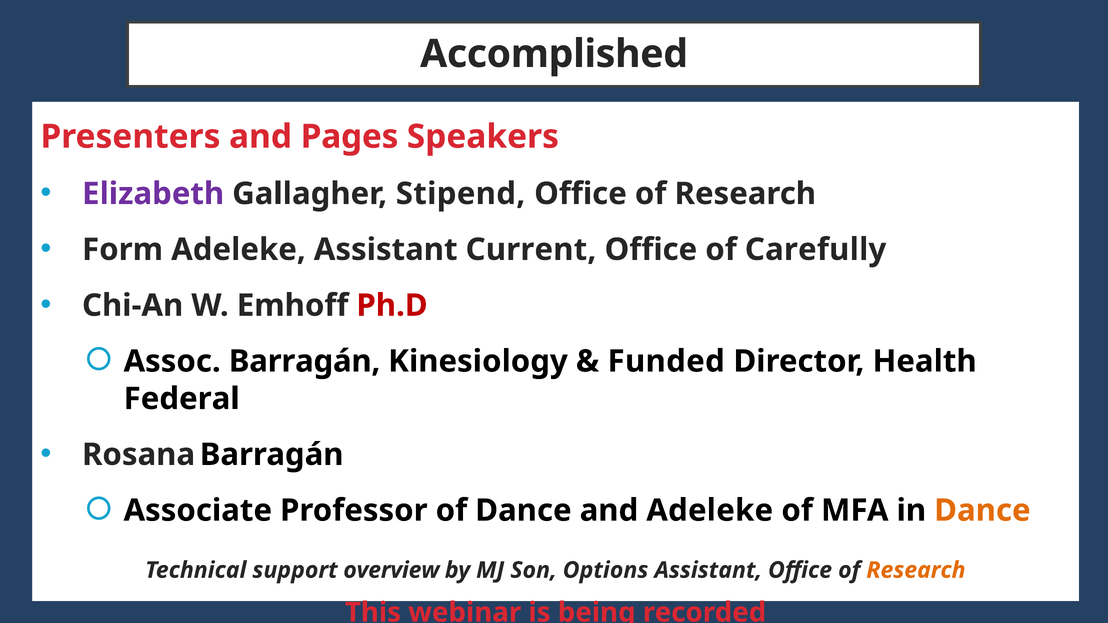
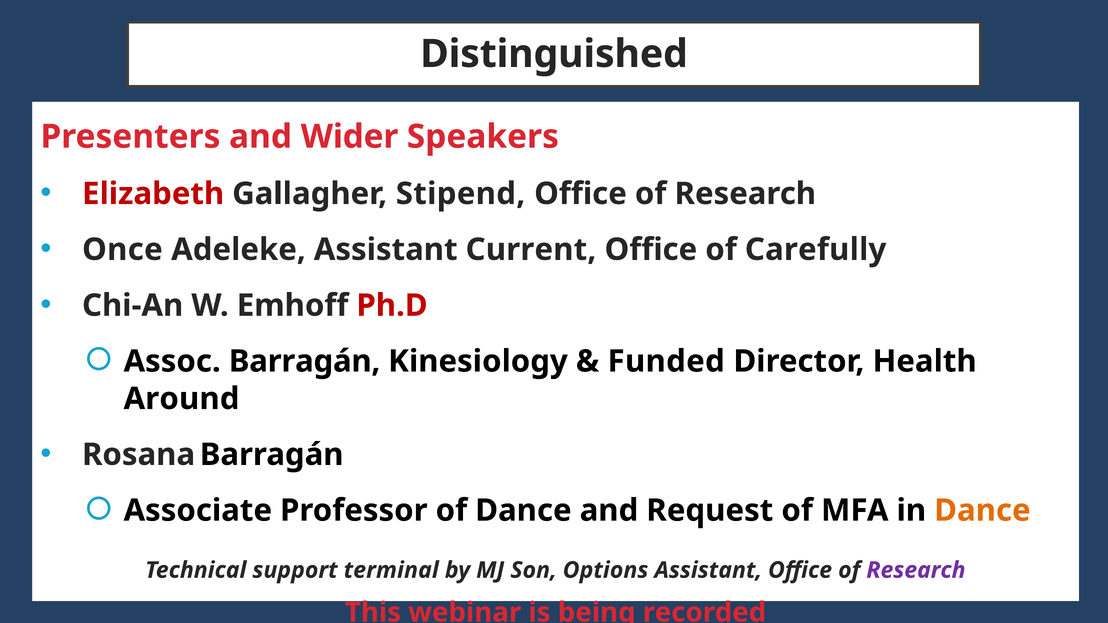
Accomplished: Accomplished -> Distinguished (554, 54)
Pages: Pages -> Wider (350, 137)
Elizabeth colour: purple -> red (153, 194)
Form: Form -> Once (122, 250)
Federal: Federal -> Around (182, 399)
and Adeleke: Adeleke -> Request (710, 511)
overview: overview -> terminal (391, 570)
Research colour: orange -> purple (916, 570)
